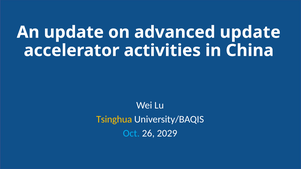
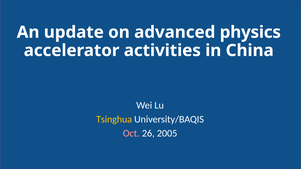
advanced update: update -> physics (250, 32)
Oct colour: light blue -> pink (131, 134)
2029: 2029 -> 2005 (167, 134)
